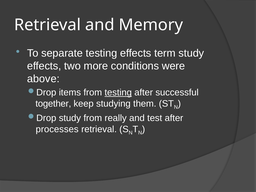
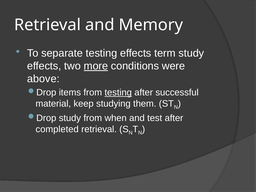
more underline: none -> present (96, 66)
together: together -> material (53, 104)
really: really -> when (116, 118)
processes: processes -> completed (57, 129)
